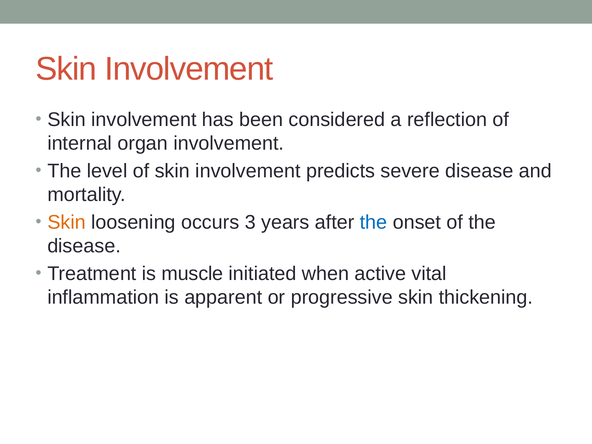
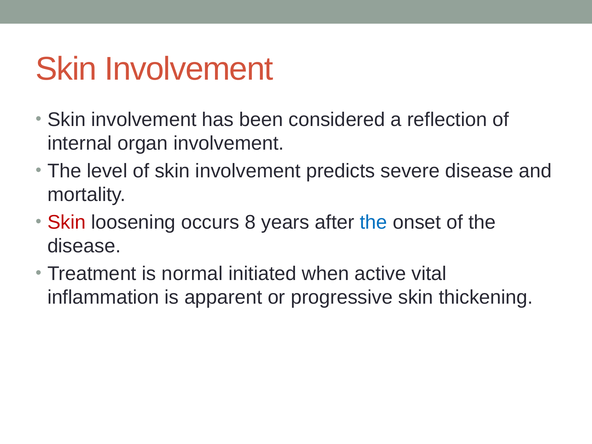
Skin colour: orange -> red (67, 222)
3: 3 -> 8 (250, 222)
muscle: muscle -> normal (192, 274)
